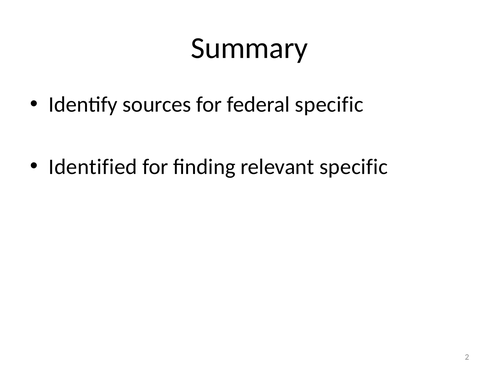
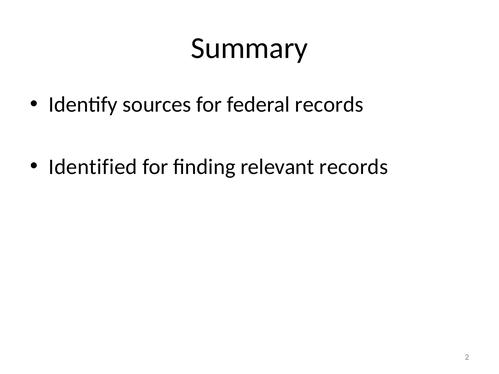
federal specific: specific -> records (329, 105)
relevant specific: specific -> records (354, 167)
